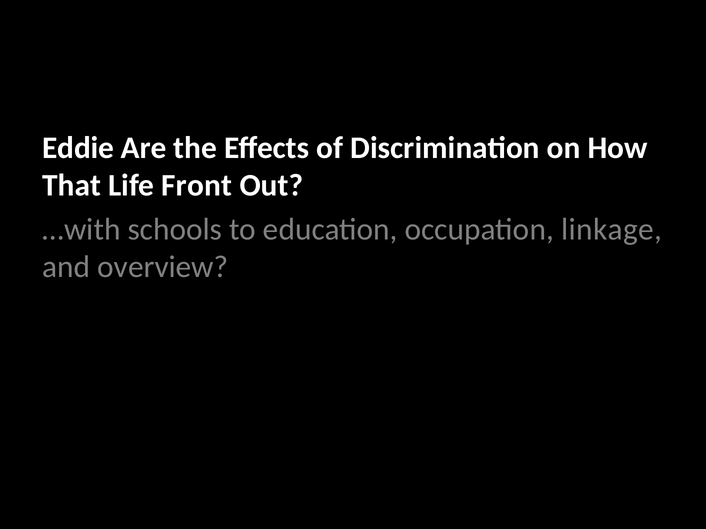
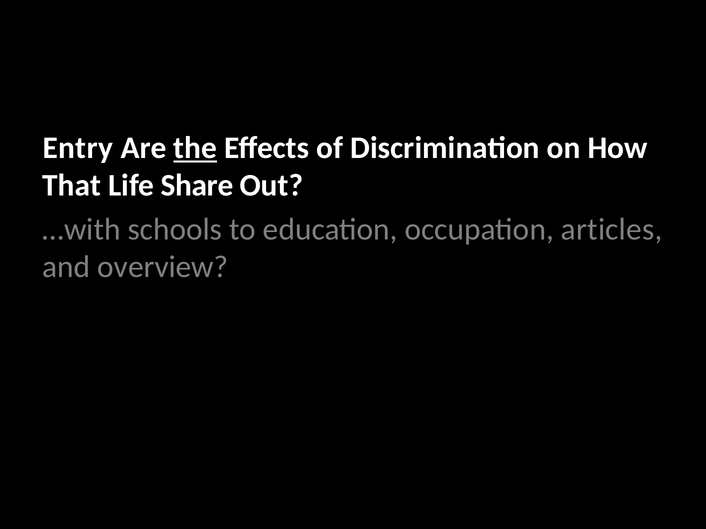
Eddie: Eddie -> Entry (78, 148)
the underline: none -> present (195, 148)
Front: Front -> Share (197, 186)
linkage: linkage -> articles (612, 230)
